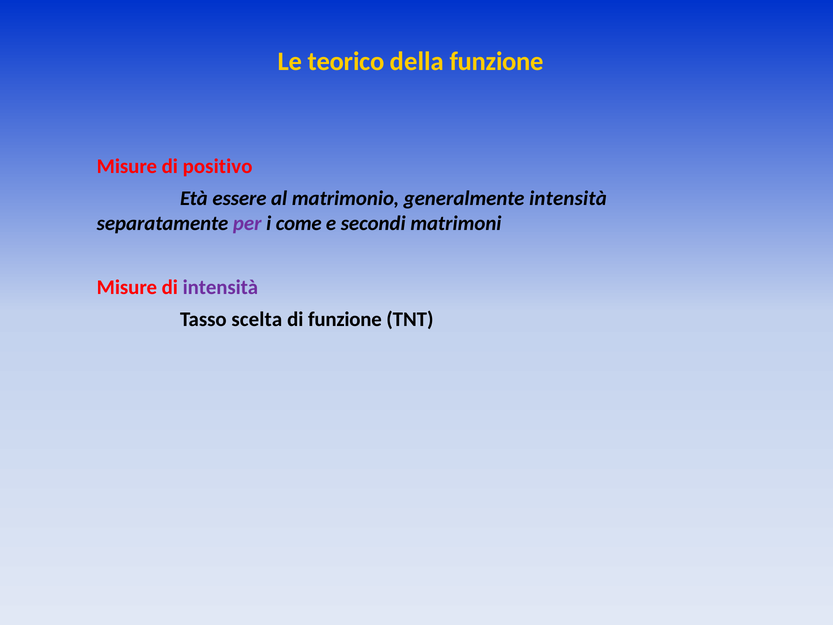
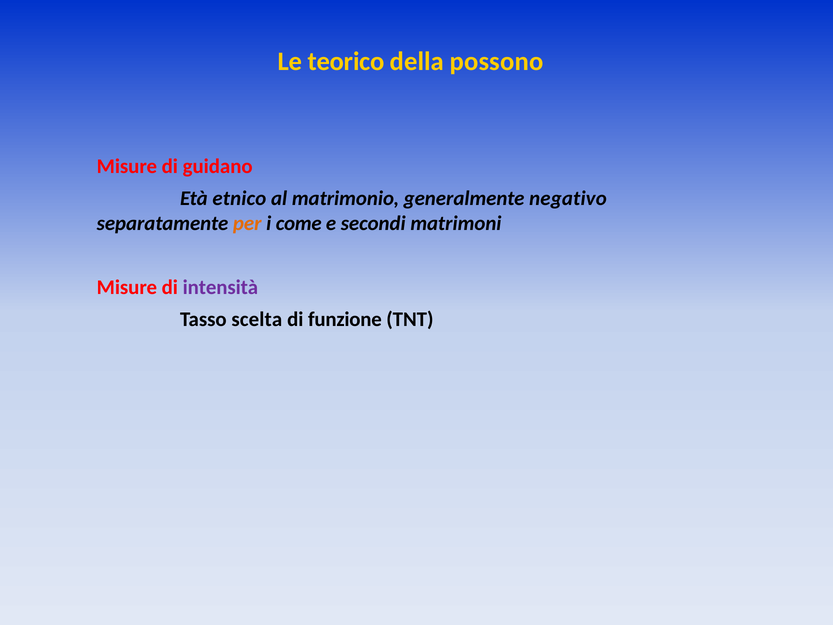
della funzione: funzione -> possono (497, 61)
positivo: positivo -> guidano (218, 166)
essere: essere -> etnico (239, 198)
generalmente intensità: intensità -> negativo (568, 198)
per colour: purple -> orange (247, 223)
